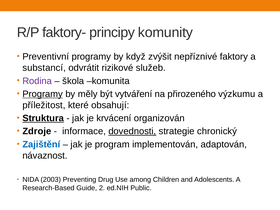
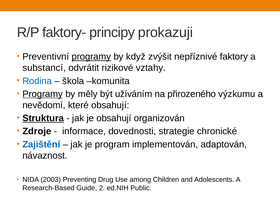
komunity: komunity -> prokazuji (165, 32)
programy underline: none -> present (91, 57)
služeb: služeb -> vztahy (151, 68)
Rodina colour: purple -> blue (37, 81)
vytváření: vytváření -> užíváním (134, 94)
příležitost: příležitost -> nevědomí (44, 105)
je krvácení: krvácení -> obsahují (114, 118)
dovednosti underline: present -> none (132, 131)
chronický: chronický -> chronické (217, 131)
